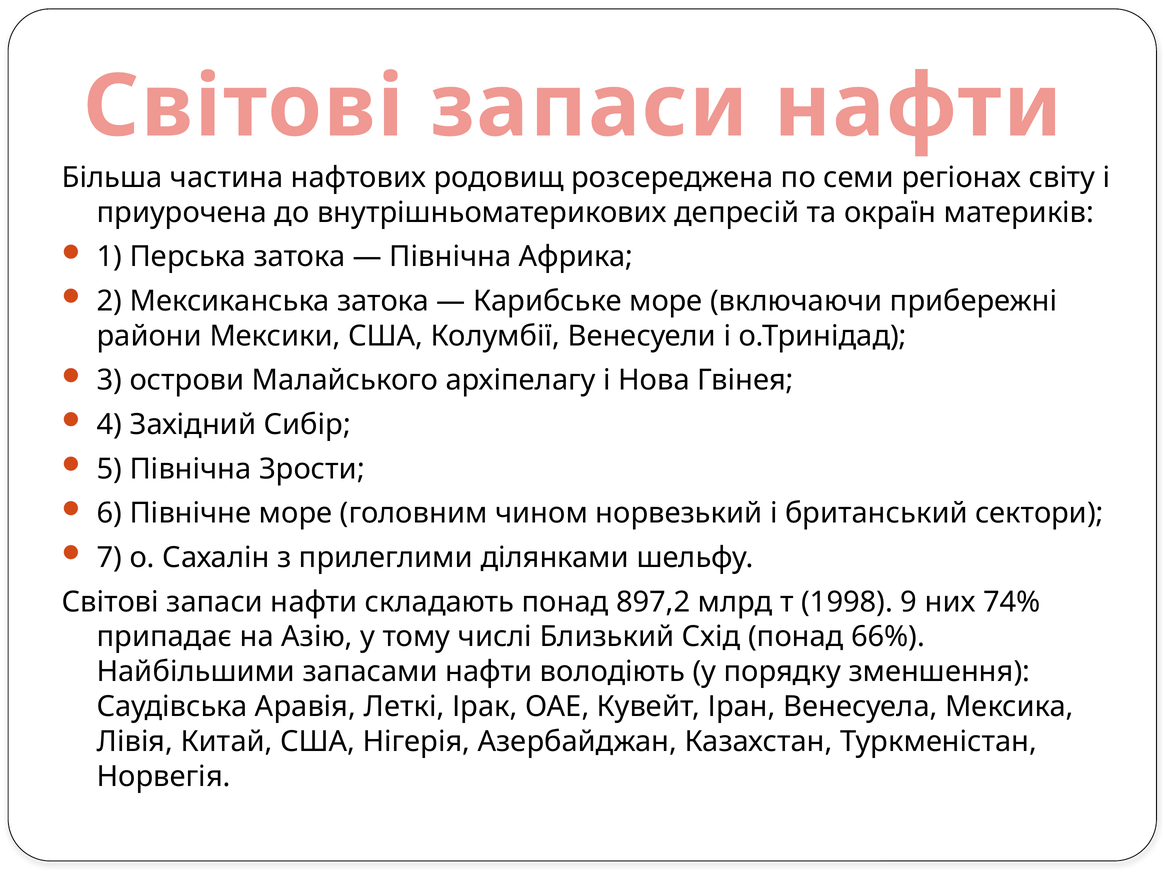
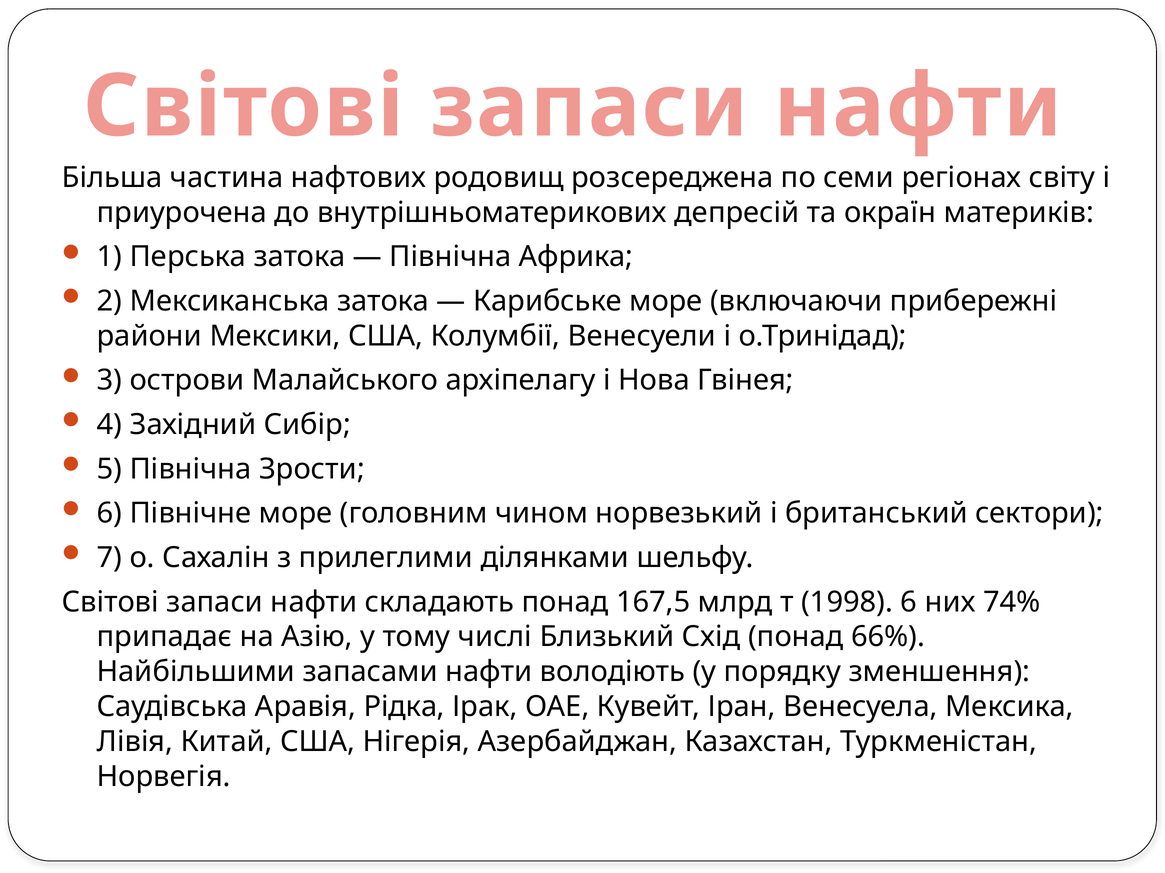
897,2: 897,2 -> 167,5 (653, 602)
1998 9: 9 -> 6 (909, 602)
Леткі: Леткі -> Рідка (404, 707)
